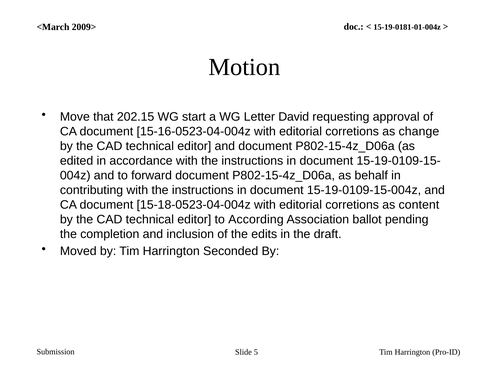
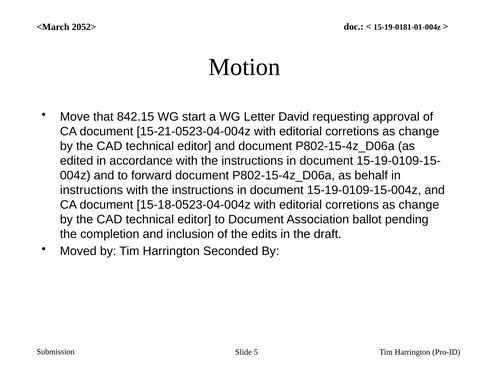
2009>: 2009> -> 2052> (84, 27)
202.15: 202.15 -> 842.15 (136, 117)
15-16-0523-04-004z: 15-16-0523-04-004z -> 15-21-0523-04-004z (194, 131)
contributing: contributing -> instructions (91, 190)
content: content -> change (419, 205)
to According: According -> Document (256, 219)
